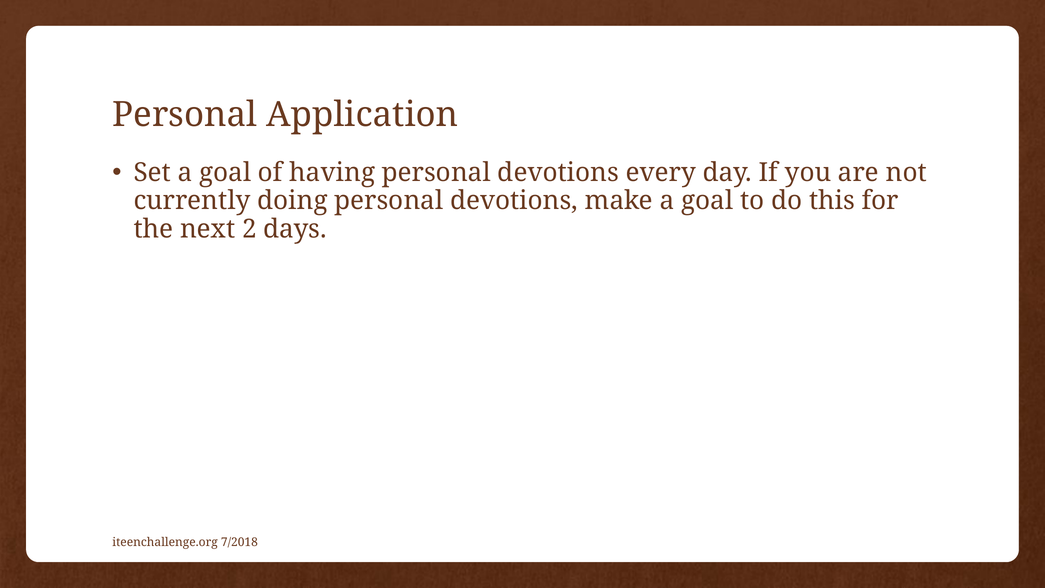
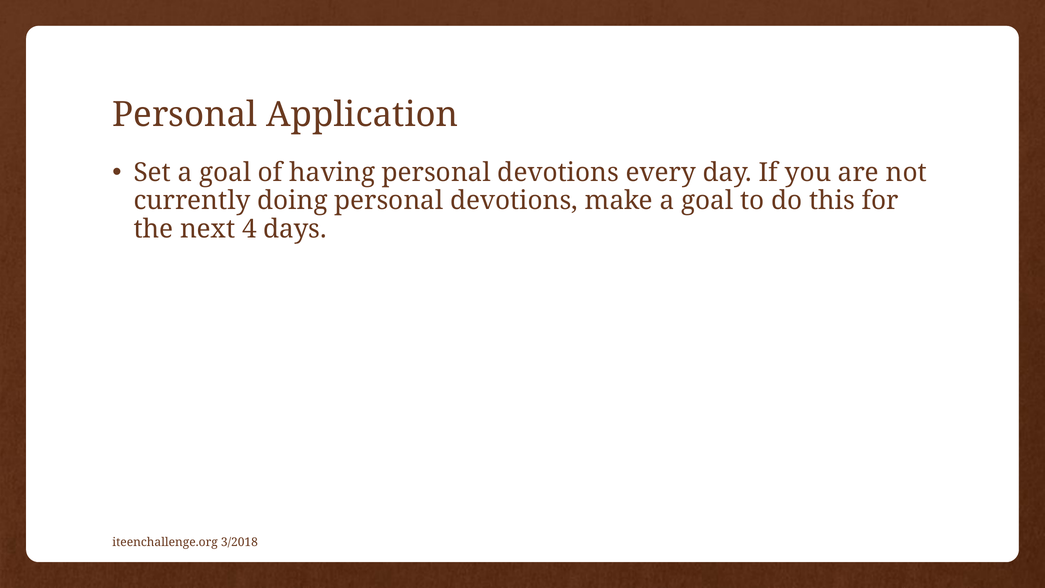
2: 2 -> 4 (249, 229)
7/2018: 7/2018 -> 3/2018 (239, 542)
